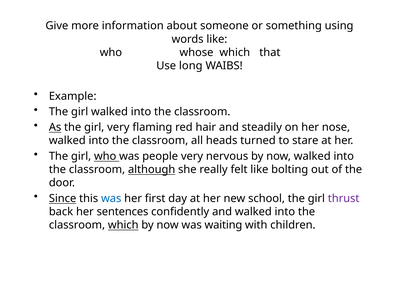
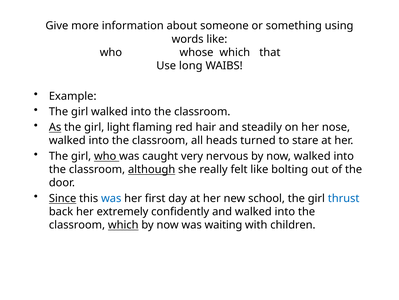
girl very: very -> light (118, 127)
people: people -> caught (160, 156)
thrust colour: purple -> blue (344, 198)
sentences: sentences -> extremely (122, 211)
